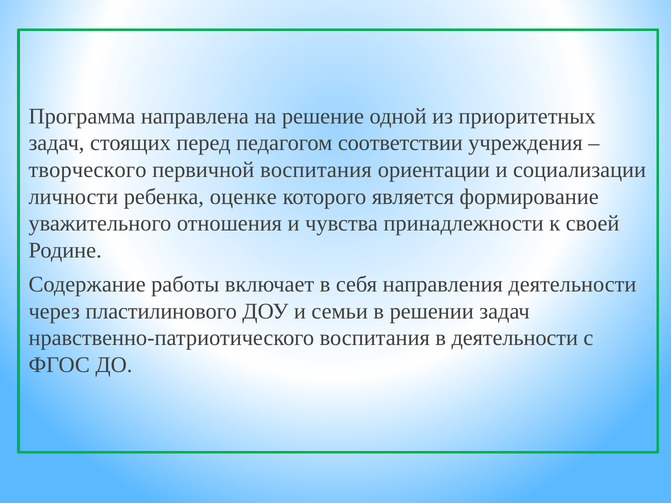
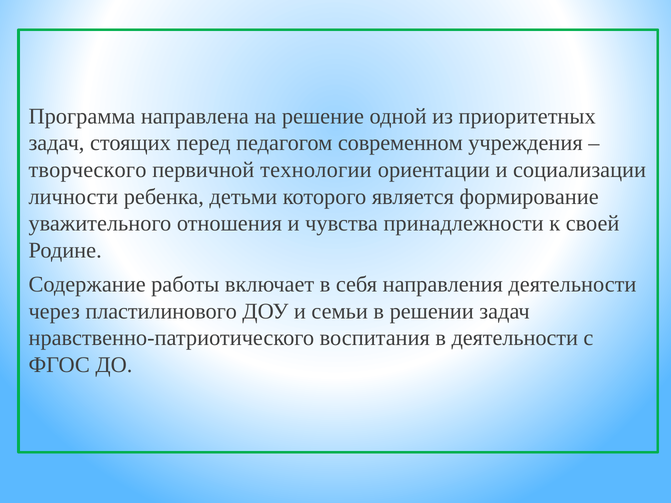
соответствии: соответствии -> современном (400, 143)
первичной воспитания: воспитания -> технологии (316, 170)
оценке: оценке -> детьми (243, 197)
